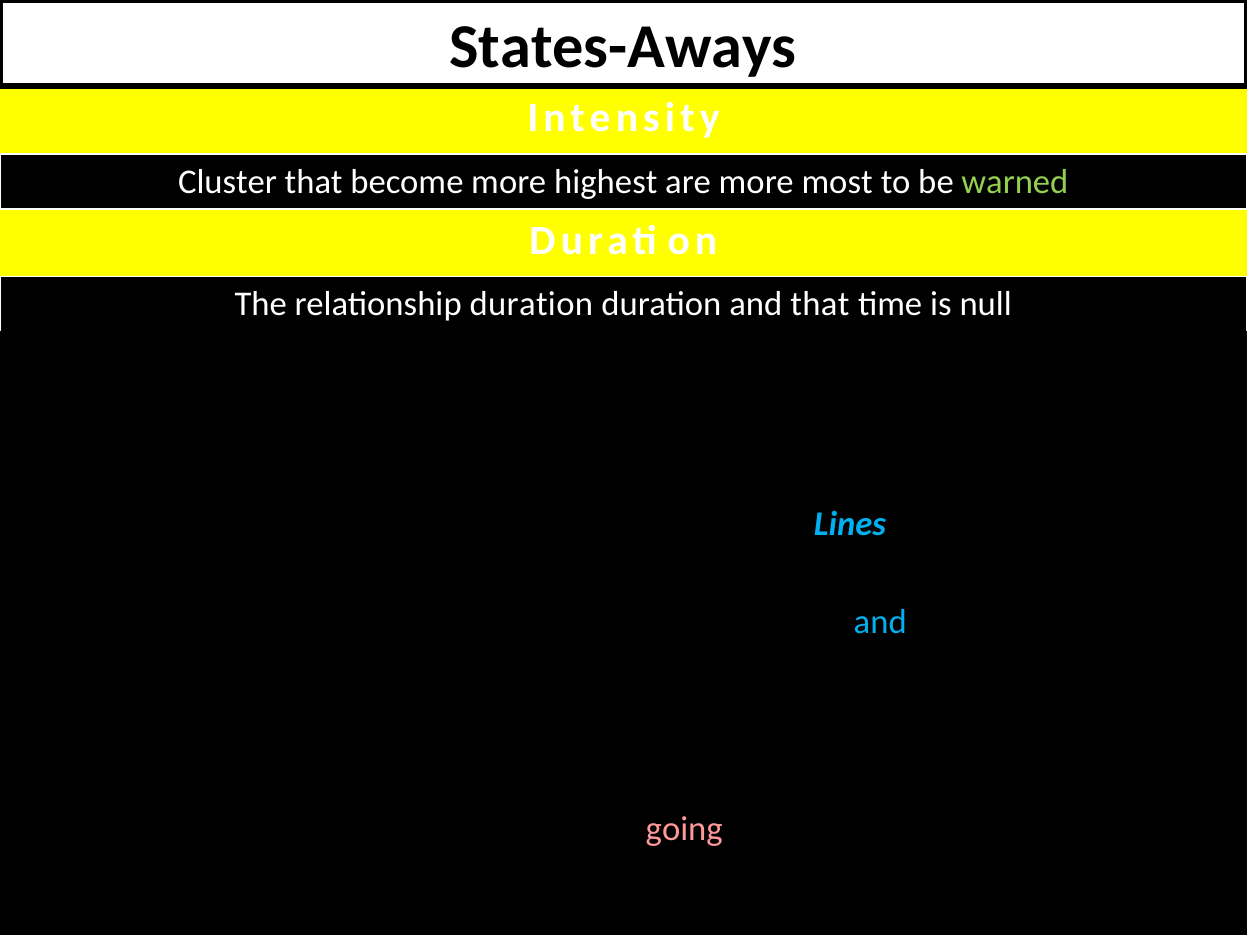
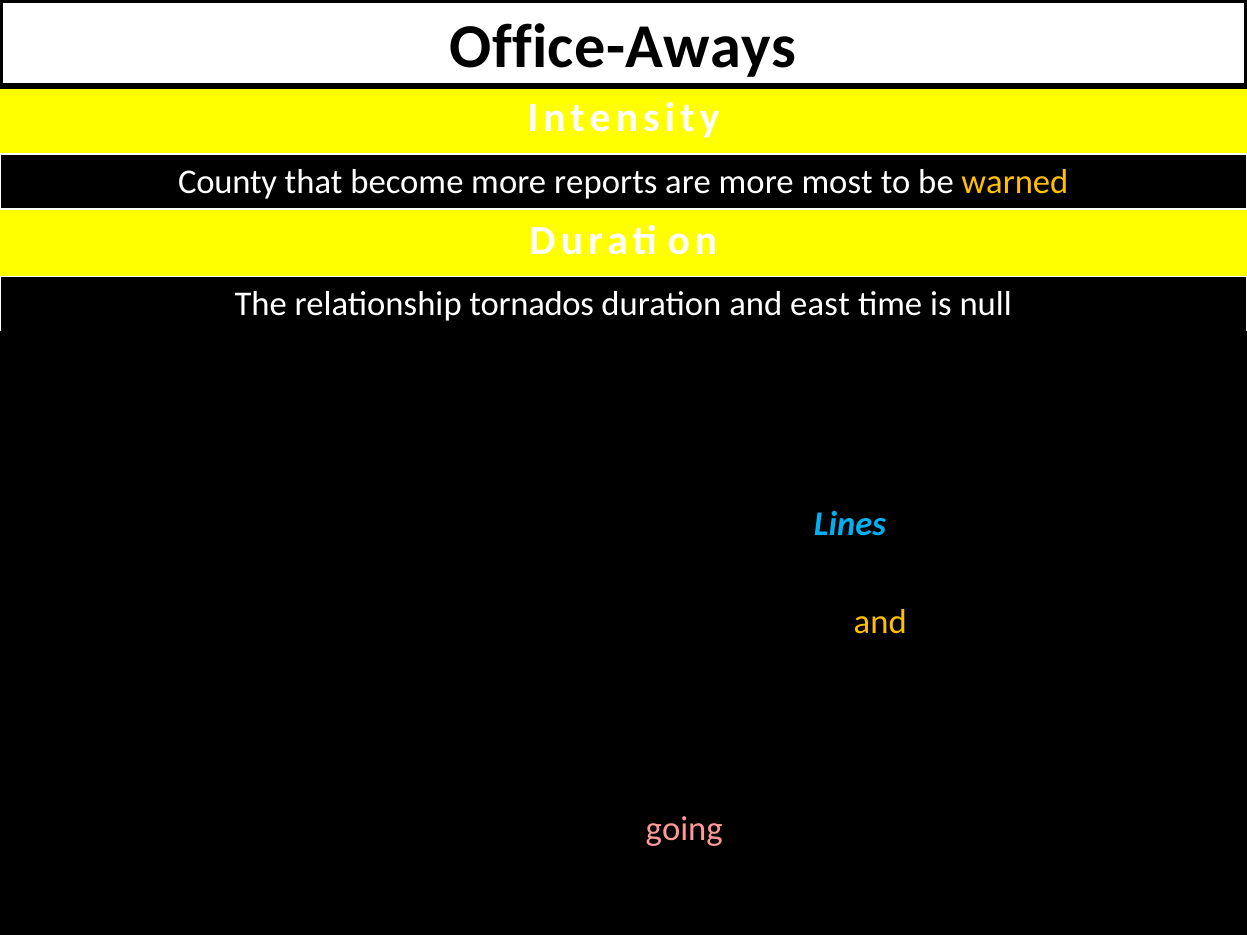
States-Aways: States-Aways -> Office-Aways (623, 47)
Cluster: Cluster -> County (228, 182)
more highest: highest -> reports (606, 182)
warned colour: light green -> yellow (1015, 182)
relationship duration: duration -> tornados (532, 304)
and that: that -> east (820, 304)
and colour: light blue -> yellow (880, 622)
